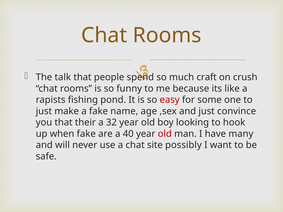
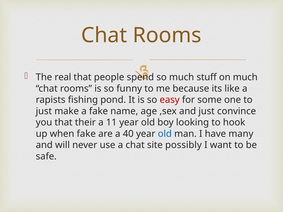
talk: talk -> real (63, 77)
craft: craft -> stuff (207, 77)
on crush: crush -> much (245, 77)
32: 32 -> 11 (111, 123)
old colour: red -> blue (165, 134)
